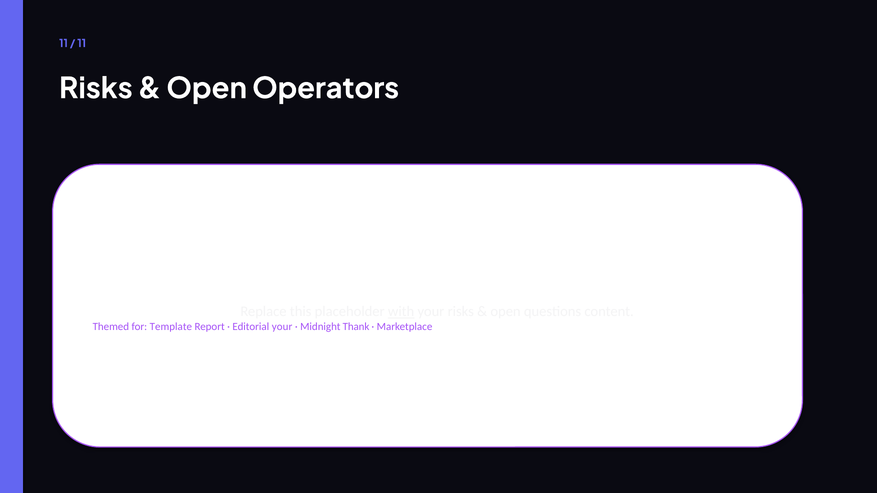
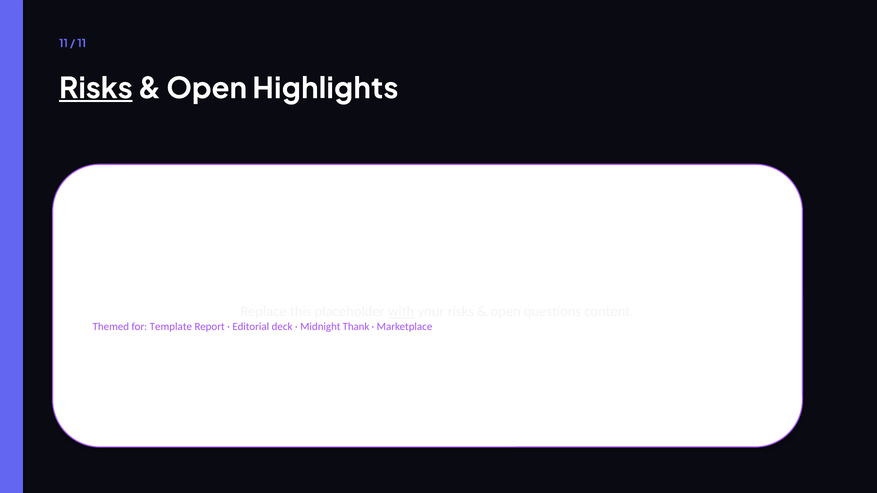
Risks underline: none -> present (96, 89)
Operators: Operators -> Highlights (325, 89)
Editorial your: your -> deck (282, 327)
